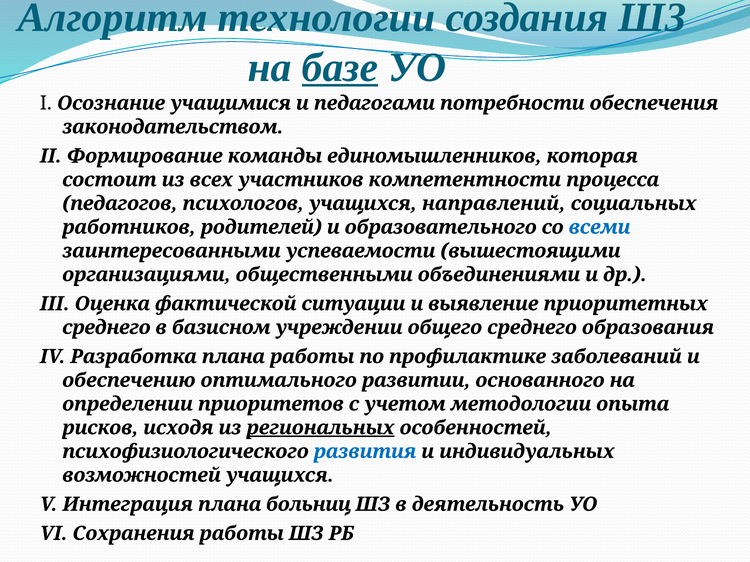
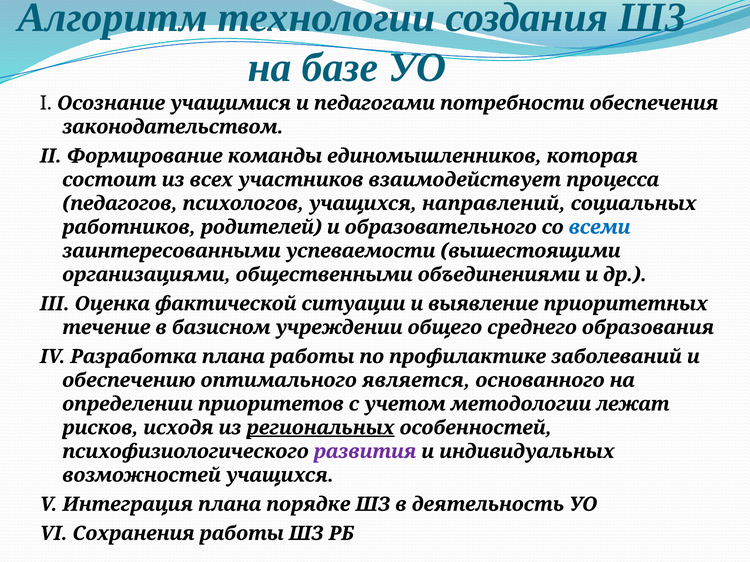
базе underline: present -> none (340, 67)
компетентности: компетентности -> взаимодействует (465, 180)
среднего: среднего -> течение (106, 328)
развитии: развитии -> является (416, 381)
опыта: опыта -> лежат (633, 404)
развития colour: blue -> purple (365, 452)
больниц: больниц -> порядке (308, 505)
